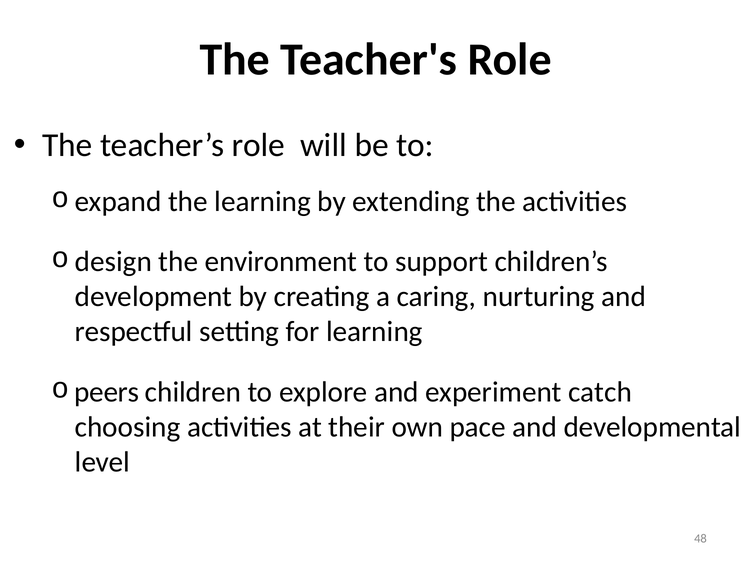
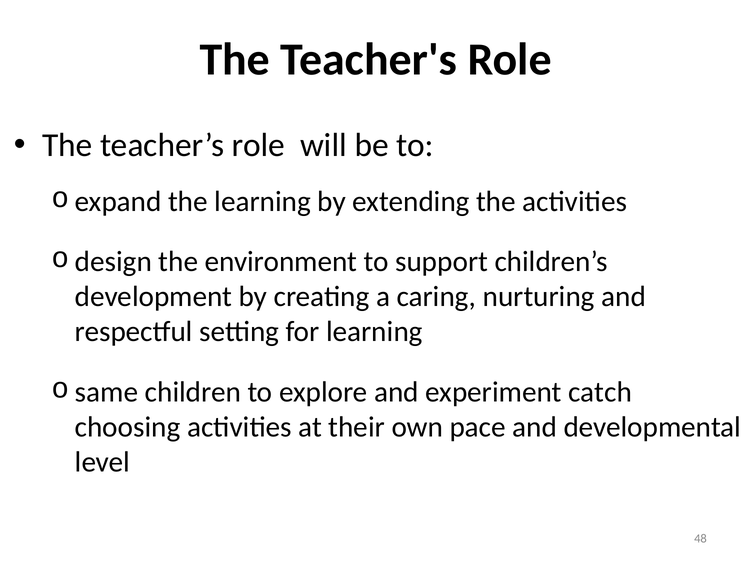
peers: peers -> same (107, 392)
